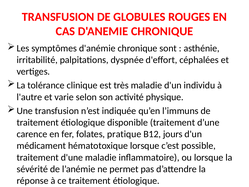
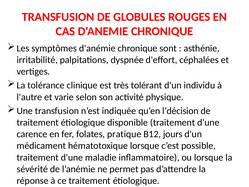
très maladie: maladie -> tolérant (146, 85)
l’immuns: l’immuns -> l’décision (180, 111)
